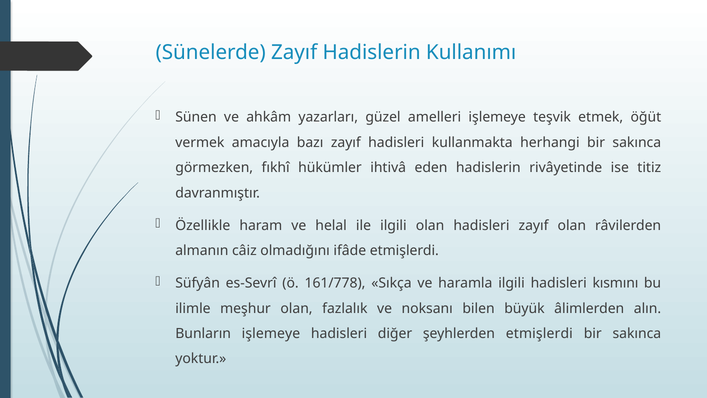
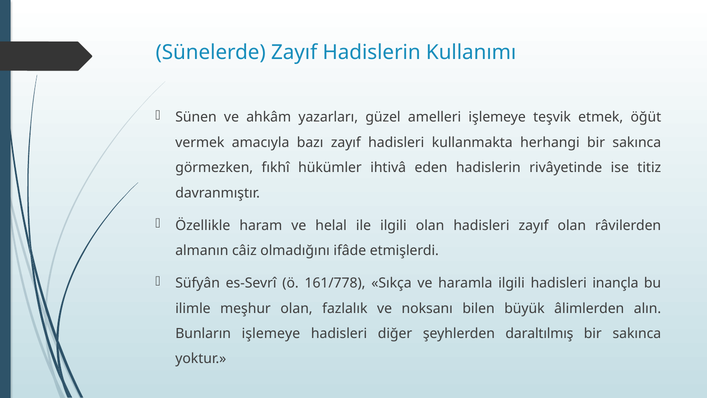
kısmını: kısmını -> inançla (615, 283)
şeyhlerden etmişlerdi: etmişlerdi -> daraltılmış (539, 333)
